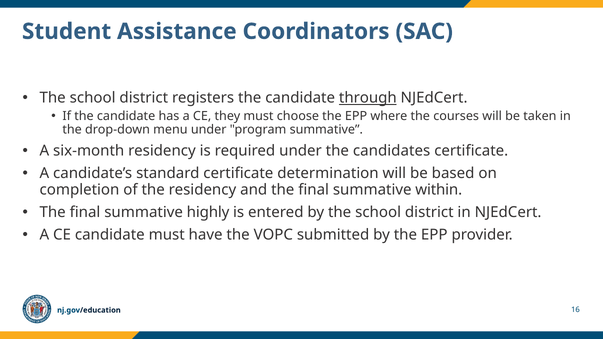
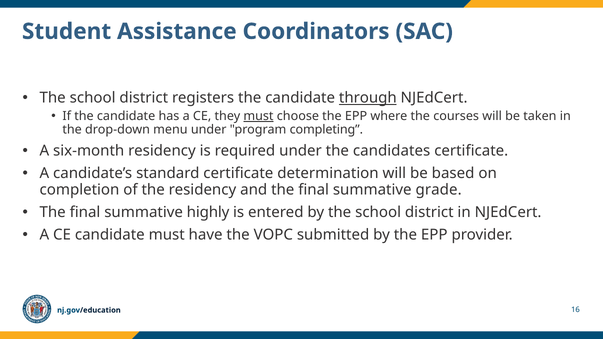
must underline: none -> present (258, 116)
program summative: summative -> completing (326, 130)
within: within -> grade (439, 190)
